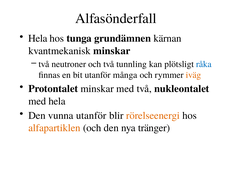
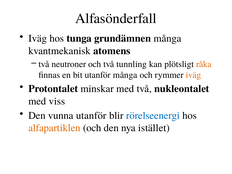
Hela: Hela -> Iväg (38, 38)
grundämnen kärnan: kärnan -> många (167, 38)
kvantmekanisk minskar: minskar -> atomens (112, 51)
råka colour: blue -> orange (204, 64)
med hela: hela -> viss (57, 101)
rörelseenergi colour: orange -> blue (153, 116)
tränger: tränger -> istället (154, 128)
